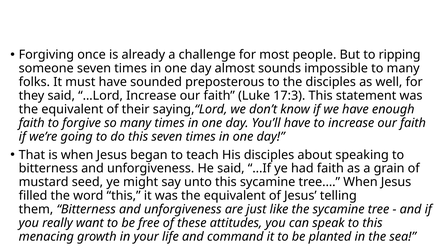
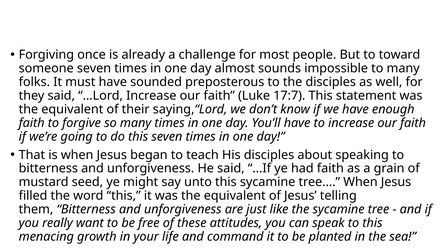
ripping: ripping -> toward (400, 55)
17:3: 17:3 -> 17:7 (289, 95)
